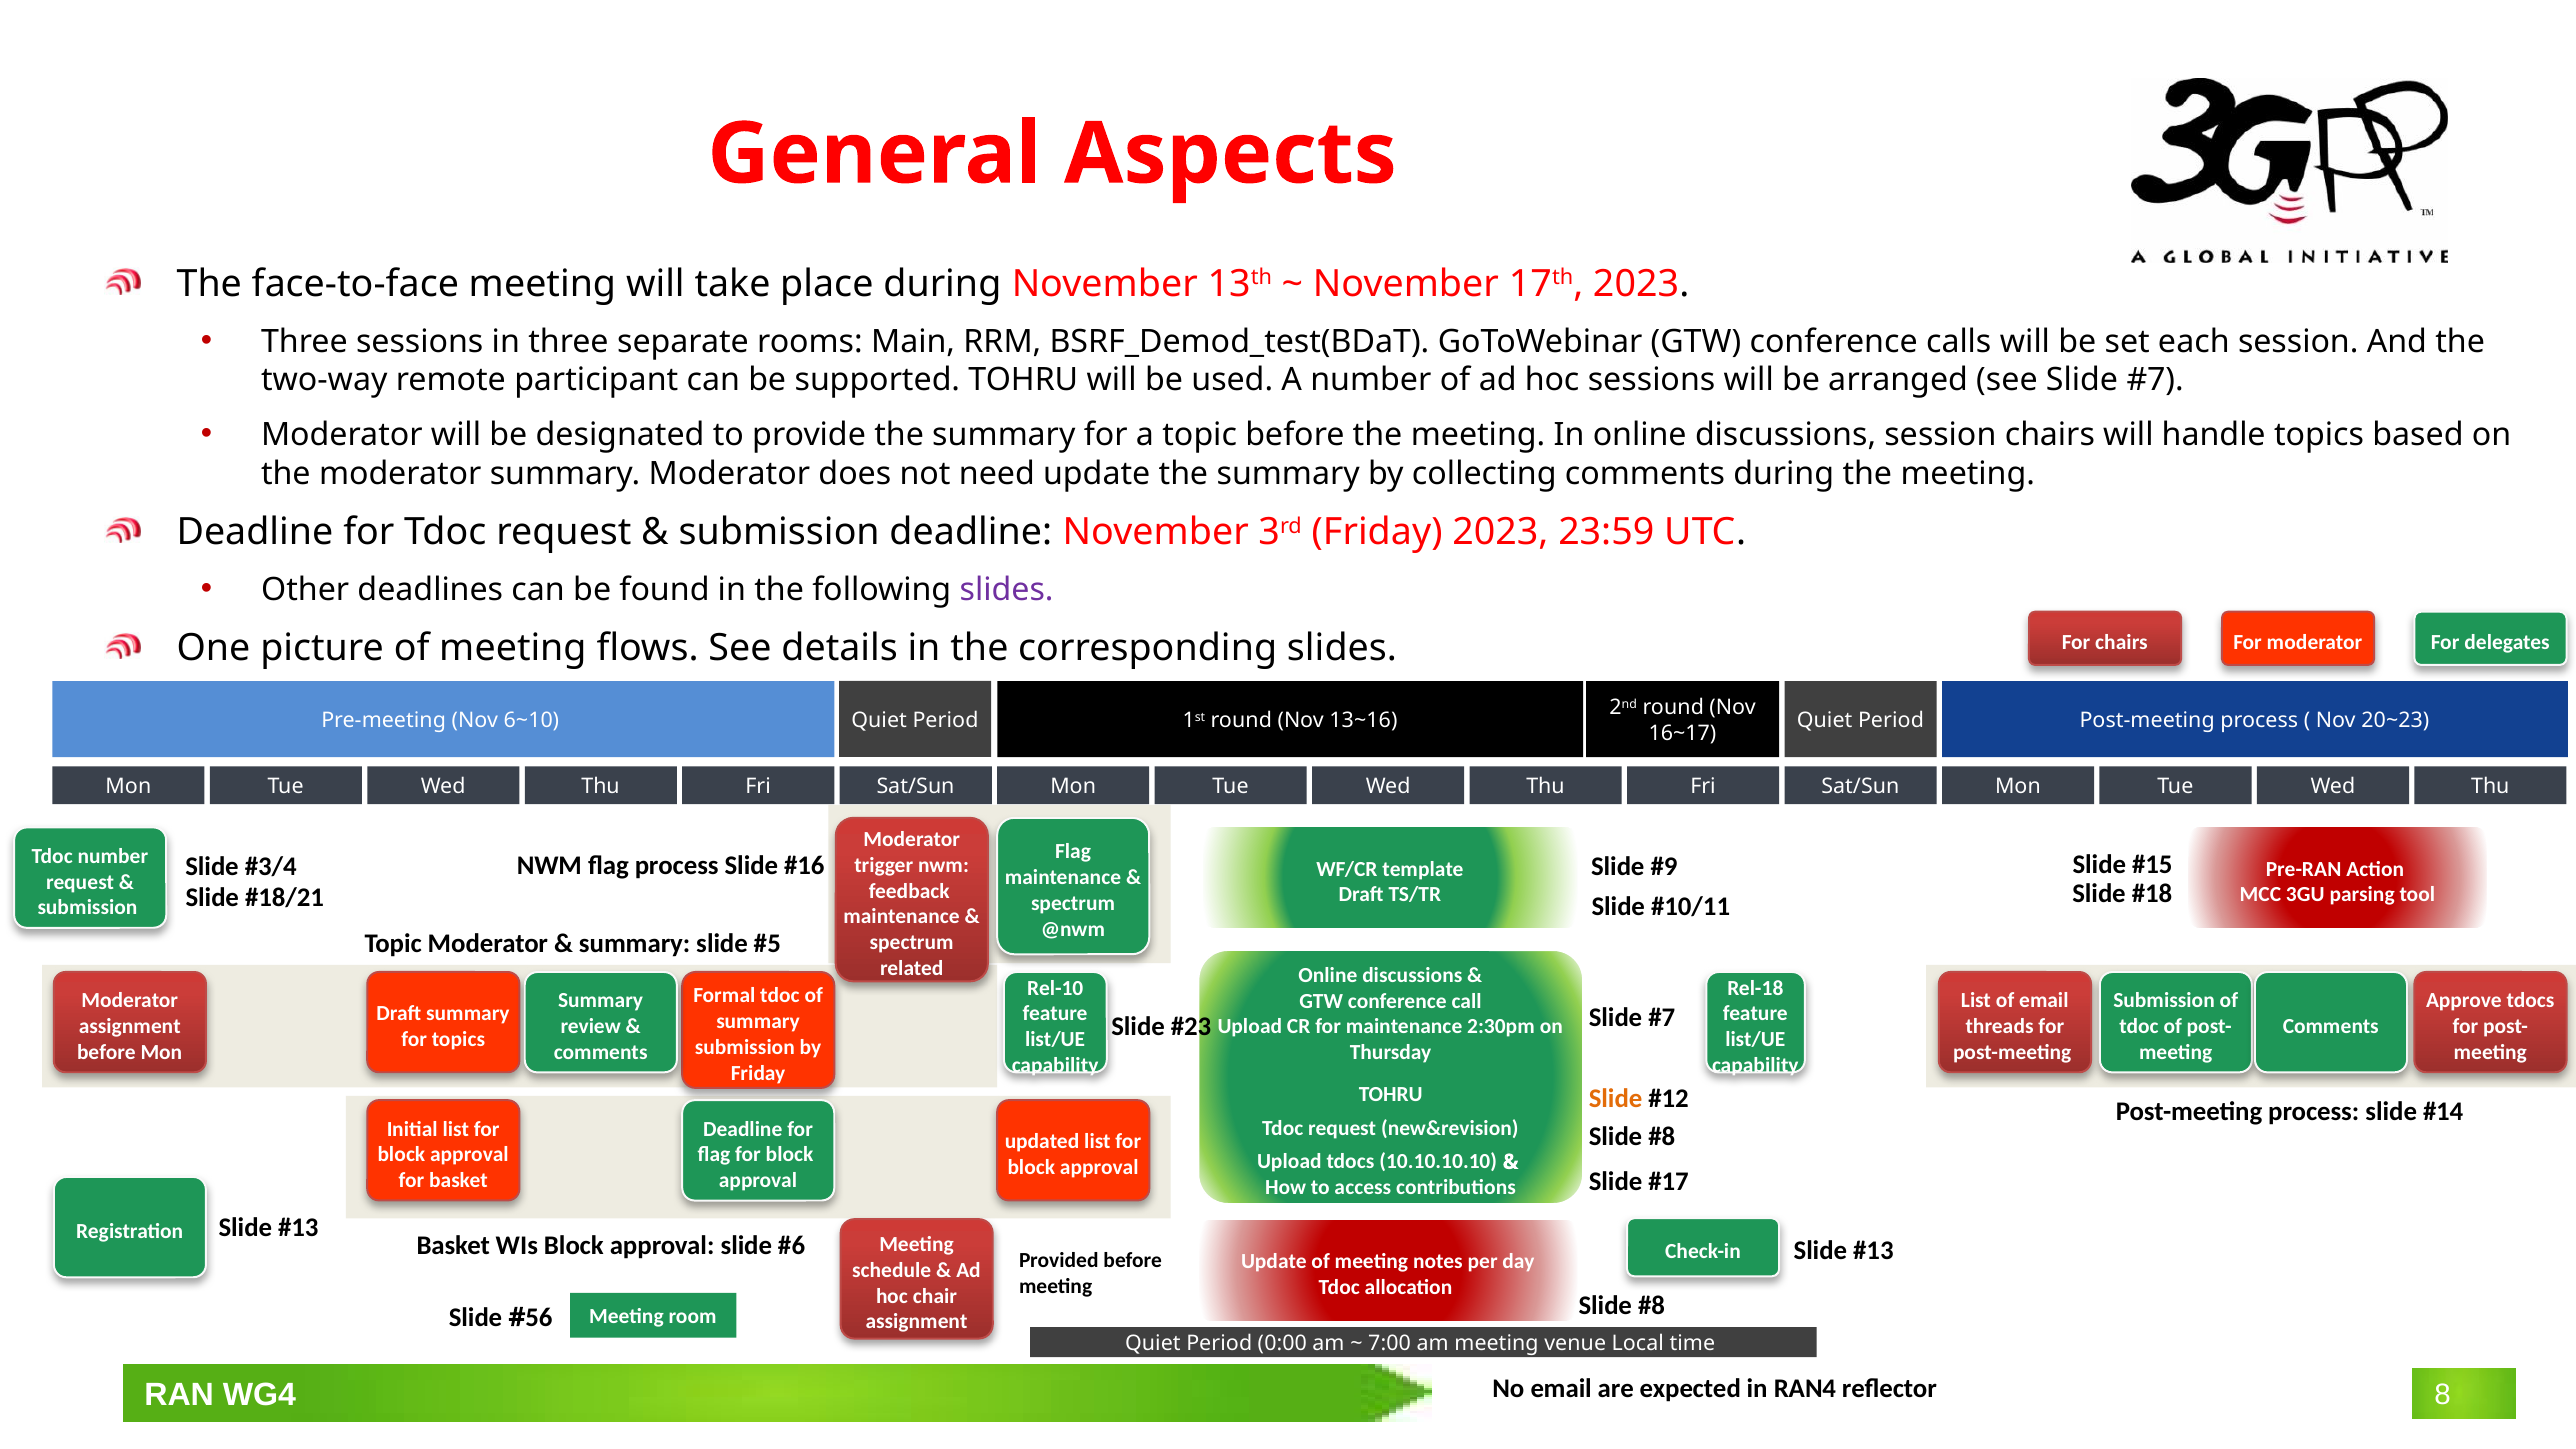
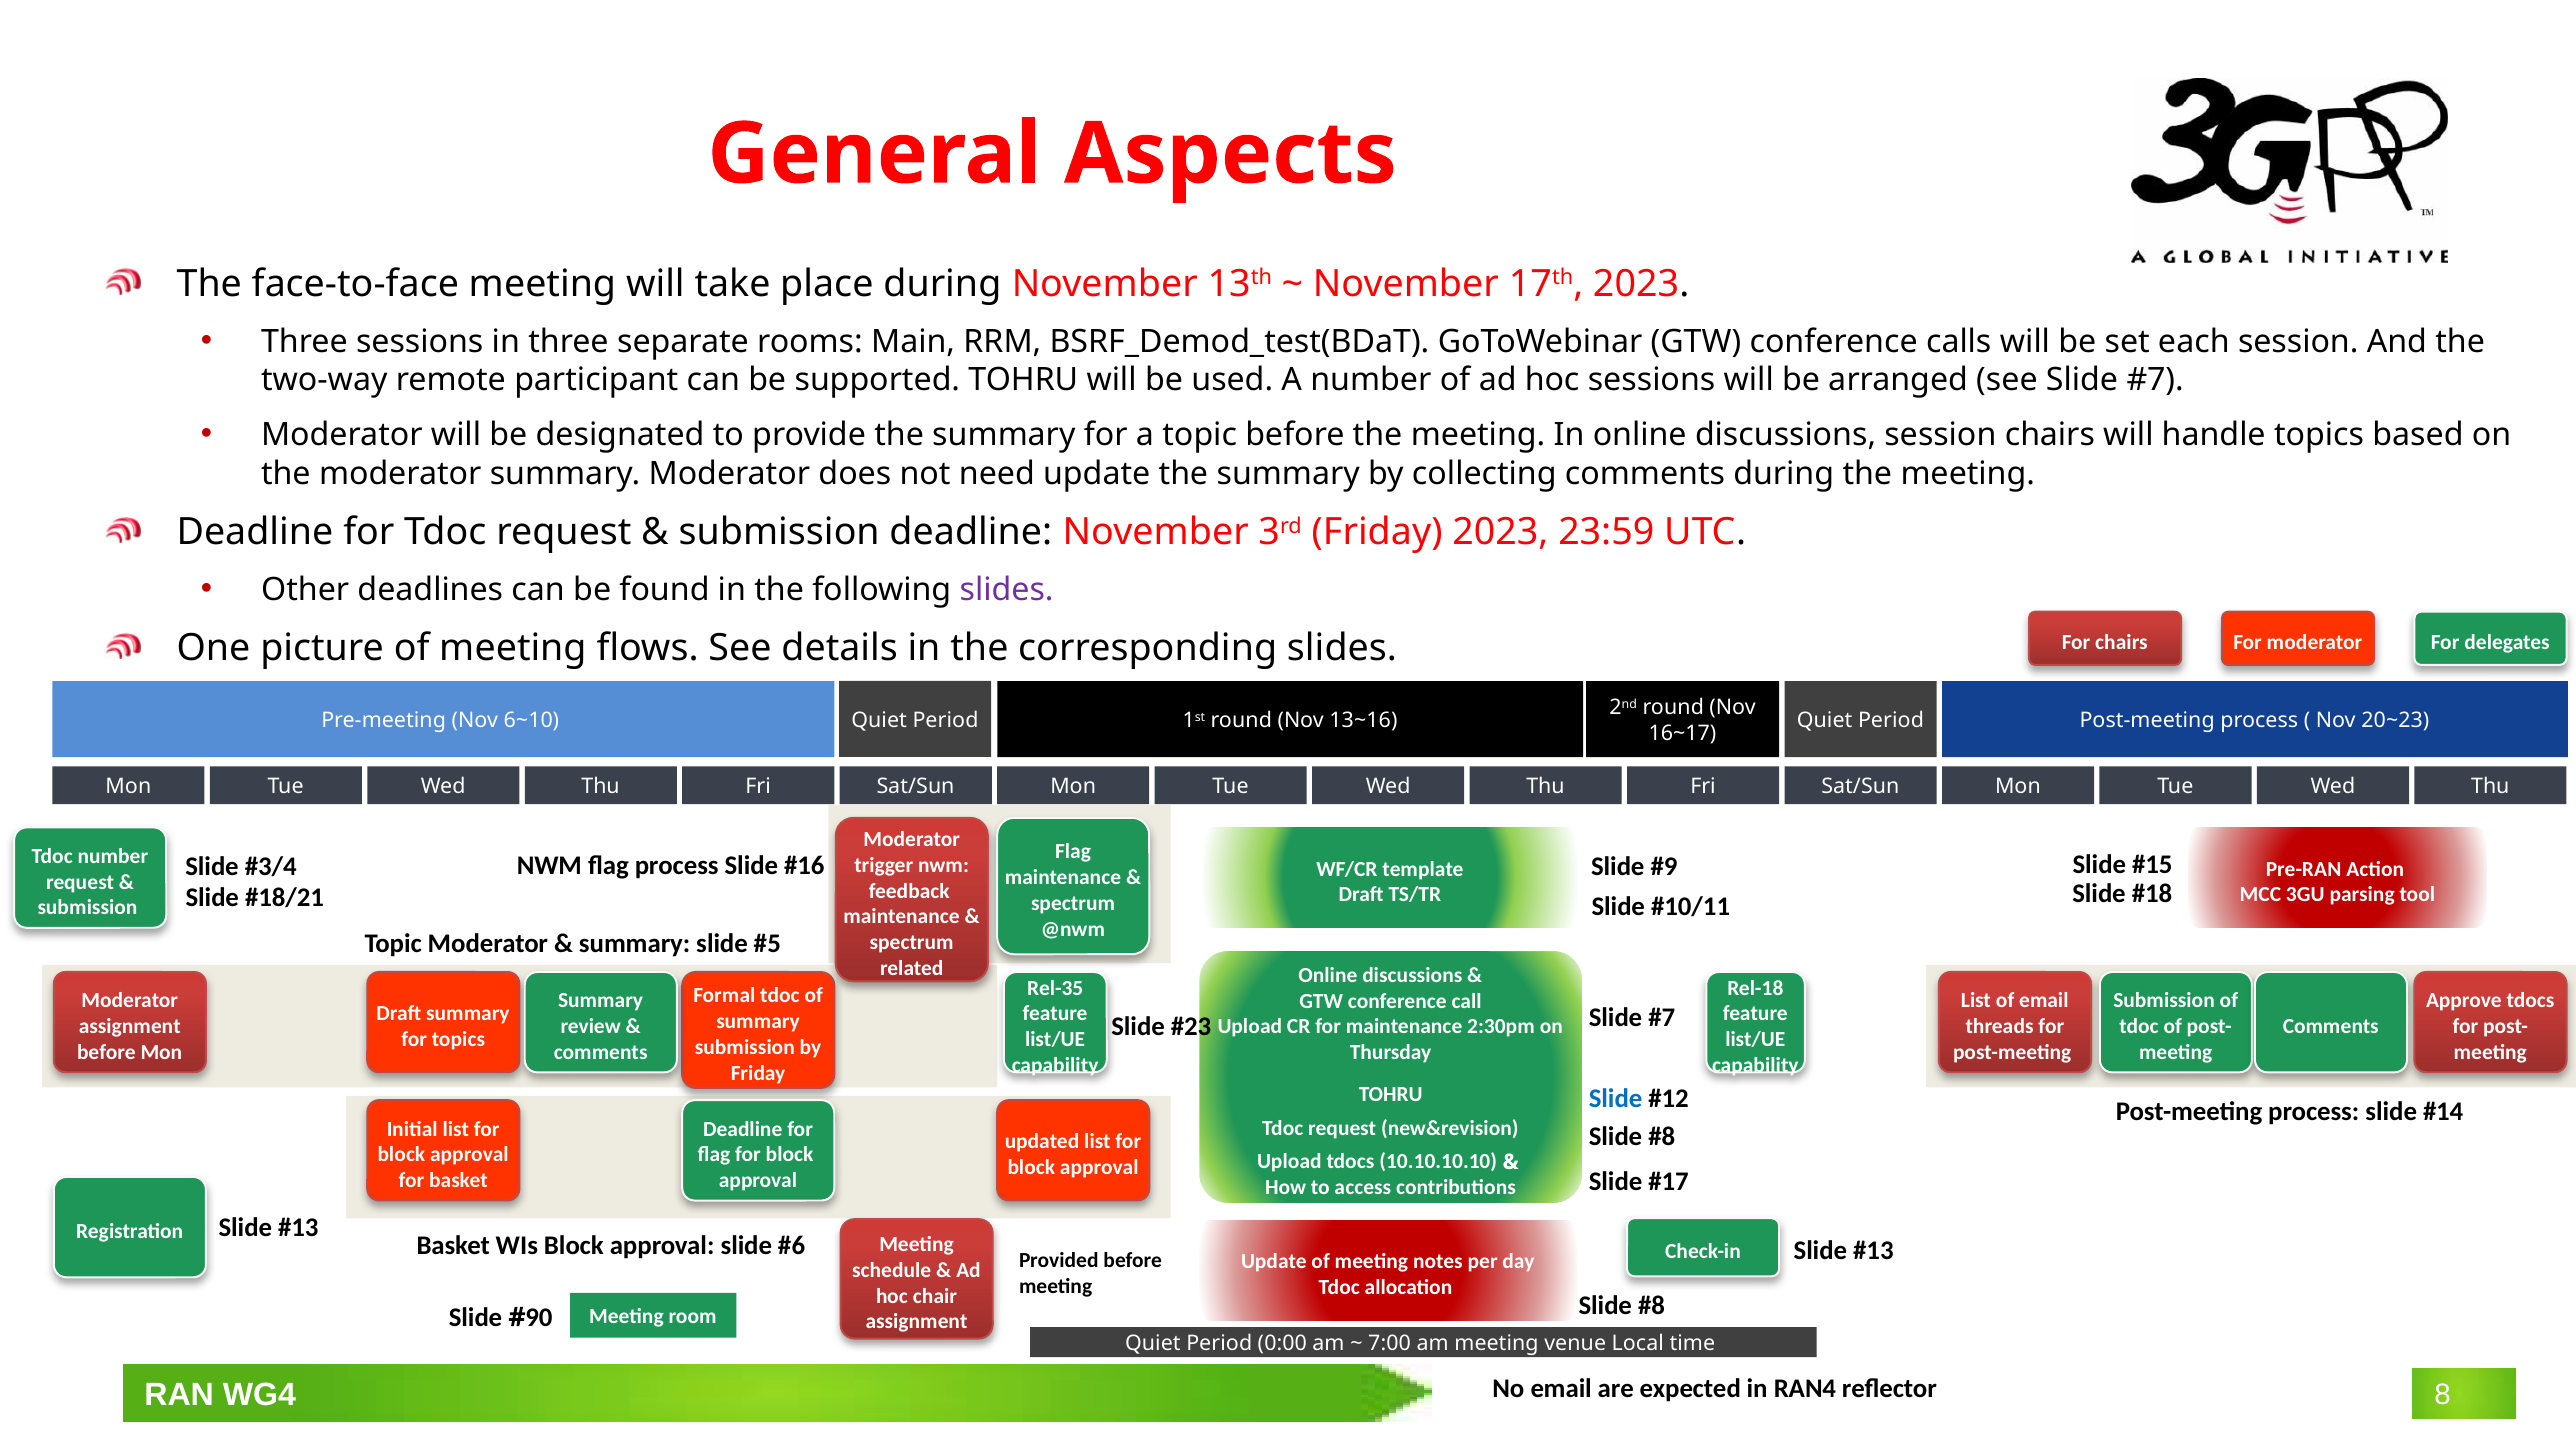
Rel-10: Rel-10 -> Rel-35 (1055, 988)
Slide colour: orange -> blue (1616, 1099)
56: 56 -> 90 (539, 1317)
